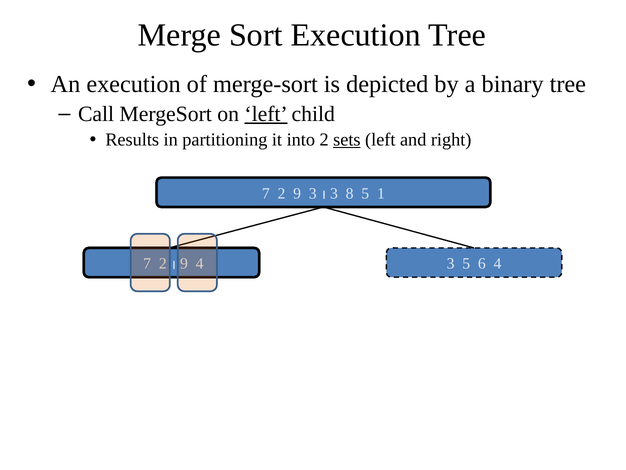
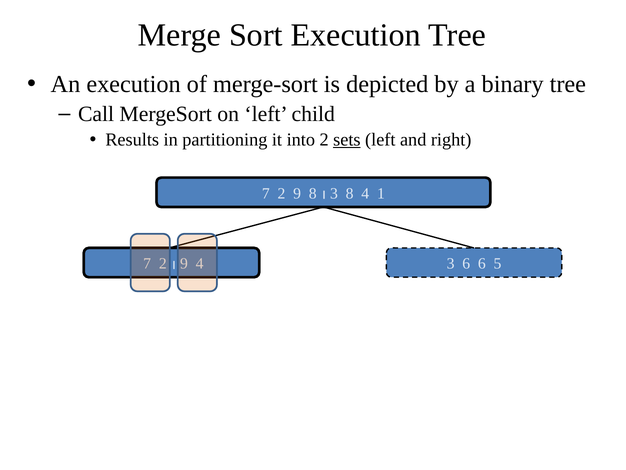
left underline: present -> none (266, 114)
9 3: 3 -> 8 (313, 193)
8 5: 5 -> 4 (365, 193)
3 5: 5 -> 6 (466, 263)
6 4: 4 -> 5 (497, 263)
